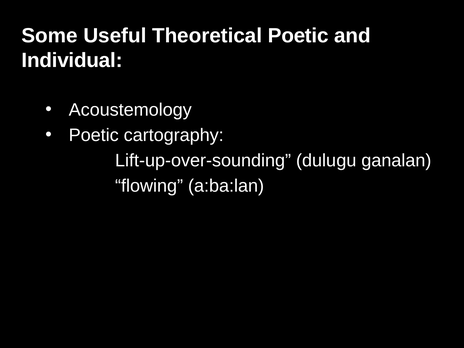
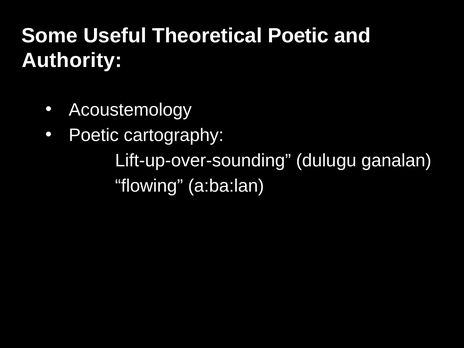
Individual: Individual -> Authority (72, 60)
